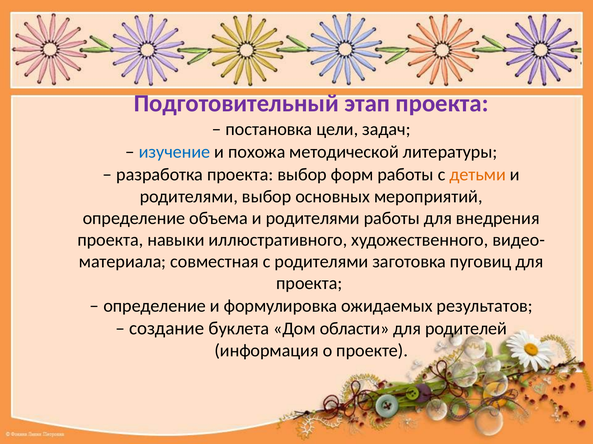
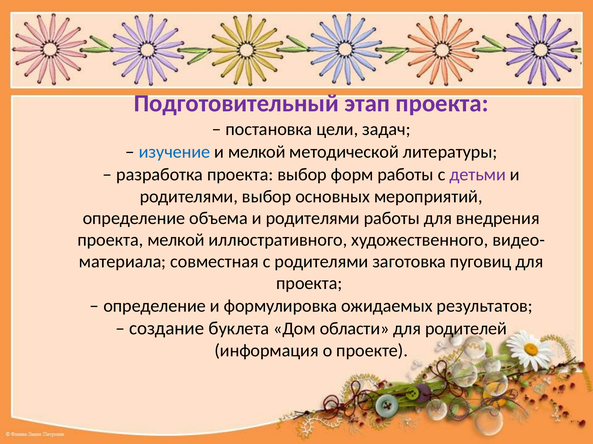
и похожа: похожа -> мелкой (257, 152)
детьми colour: orange -> purple (478, 175)
проекта навыки: навыки -> мелкой (176, 240)
